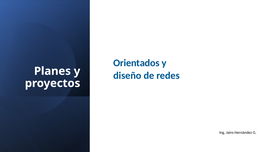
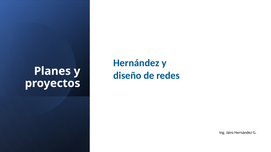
Orientados: Orientados -> Hernández (136, 63)
